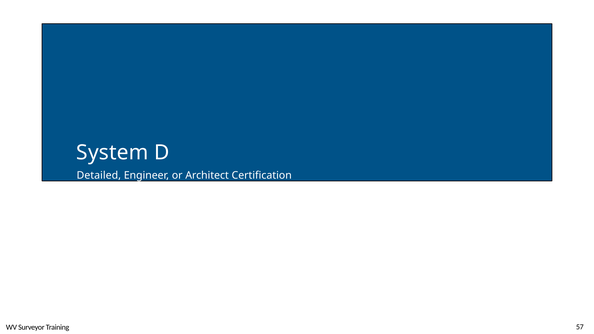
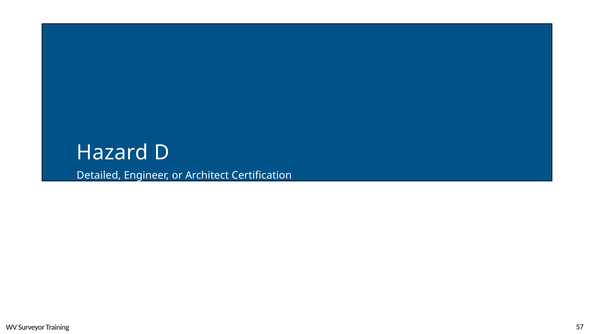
System: System -> Hazard (112, 153)
